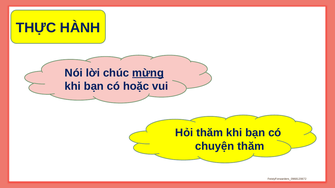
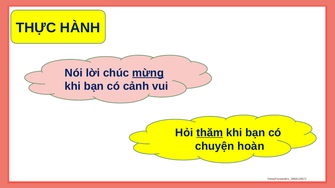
hoặc: hoặc -> cảnh (136, 86)
thăm underline: none -> present (210, 133)
chuyện thăm: thăm -> hoàn (251, 146)
